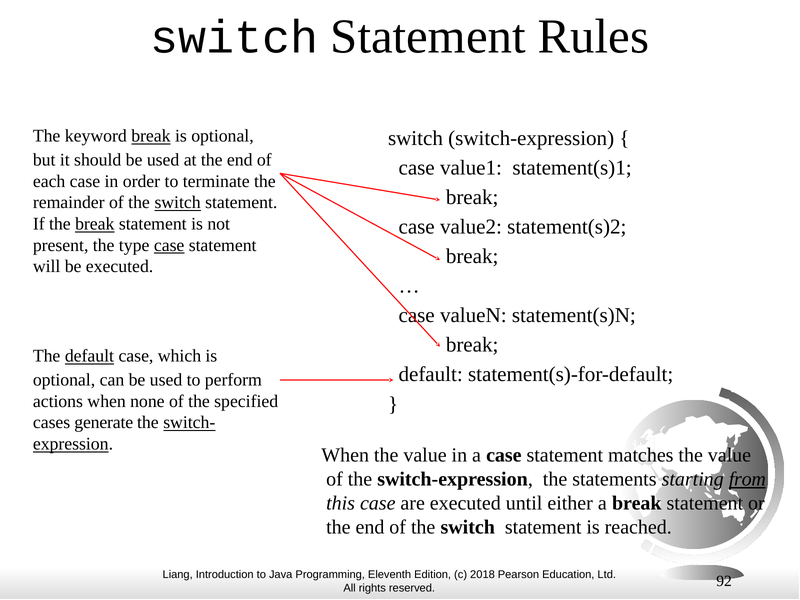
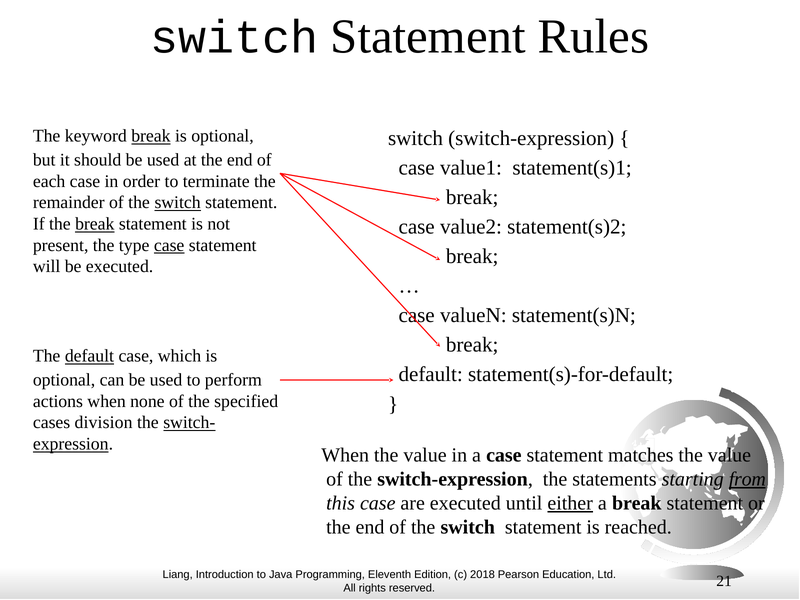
generate: generate -> division (104, 423)
either underline: none -> present (570, 503)
92: 92 -> 21 (724, 581)
